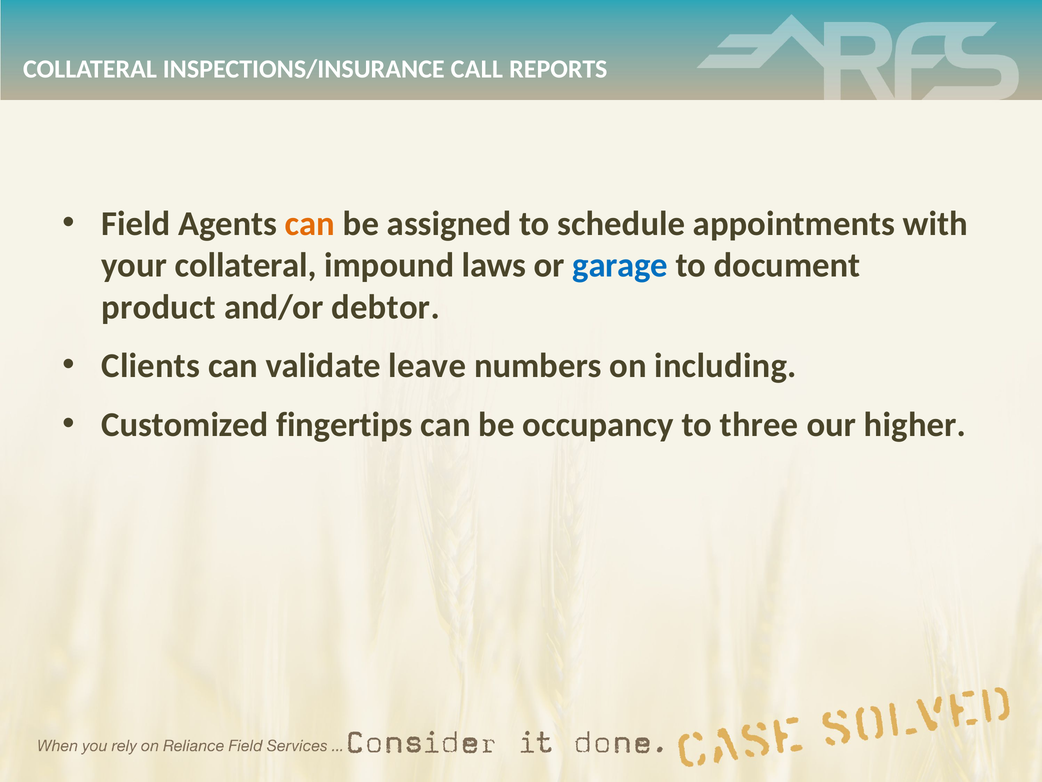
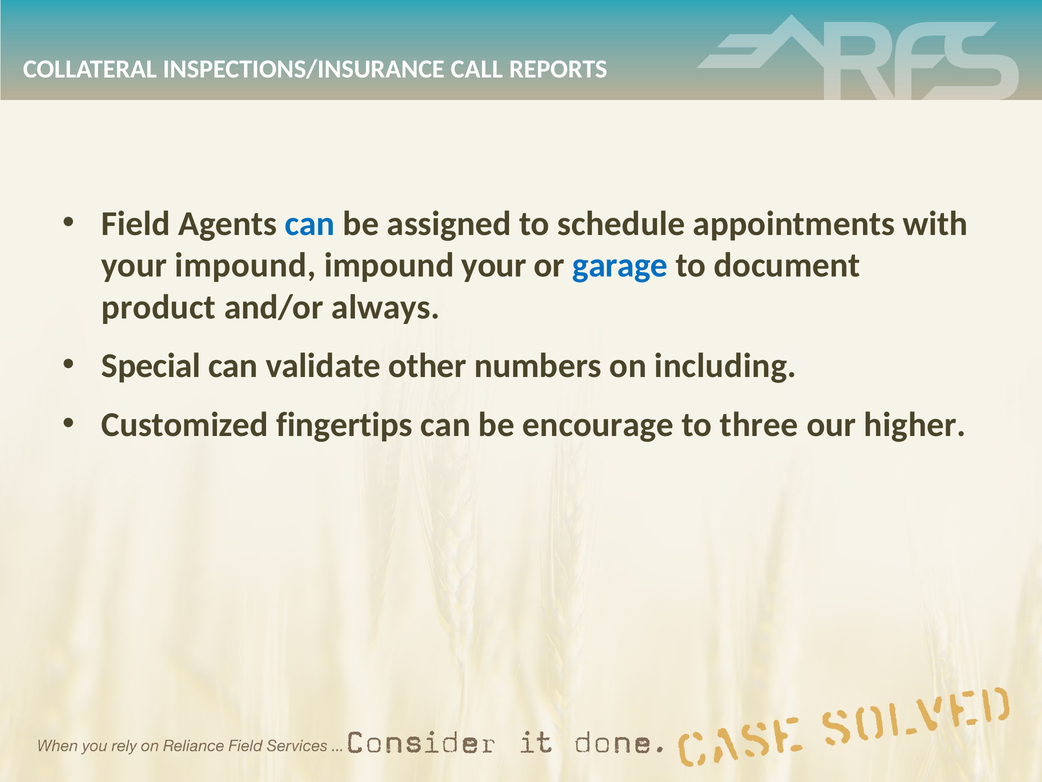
can colour: orange -> blue (310, 224)
your collateral: collateral -> impound (246, 265)
impound laws: laws -> your (494, 265)
debtor: debtor -> always (386, 307)
Clients: Clients -> Special (151, 366)
leave: leave -> other (427, 366)
occupancy: occupancy -> encourage (598, 424)
